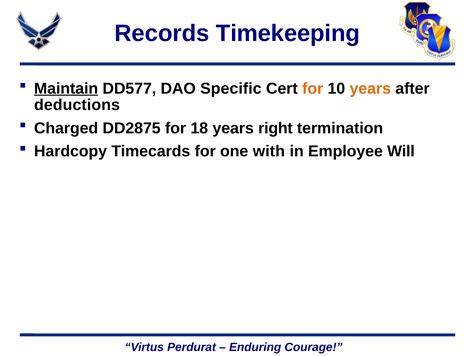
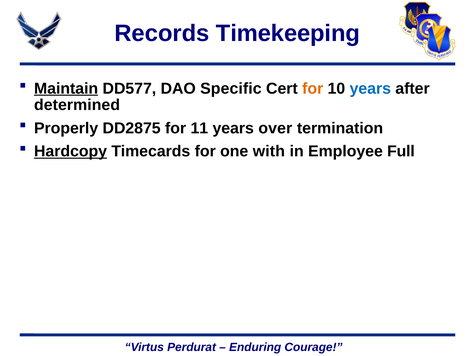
years colour: orange -> blue (370, 89)
deductions: deductions -> determined (77, 105)
Charged: Charged -> Properly (66, 128)
18: 18 -> 11 (199, 128)
right: right -> over (275, 128)
Hardcopy underline: none -> present (71, 151)
Will: Will -> Full (401, 151)
